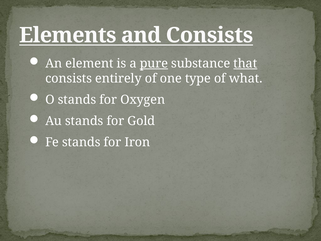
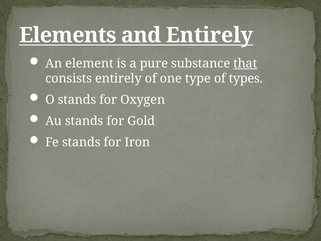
and Consists: Consists -> Entirely (209, 35)
pure underline: present -> none (154, 63)
what: what -> types (246, 78)
